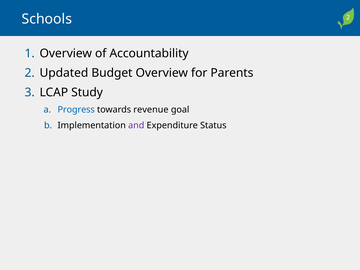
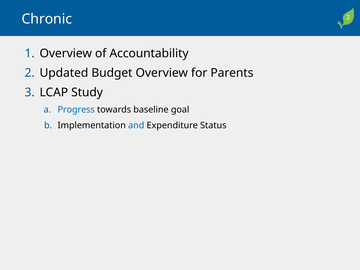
Schools: Schools -> Chronic (47, 19)
revenue: revenue -> baseline (151, 110)
and colour: purple -> blue (136, 126)
